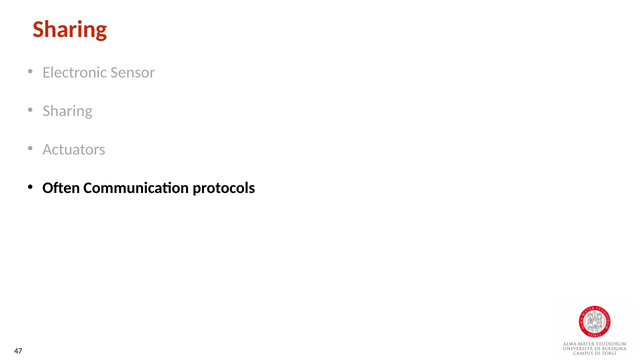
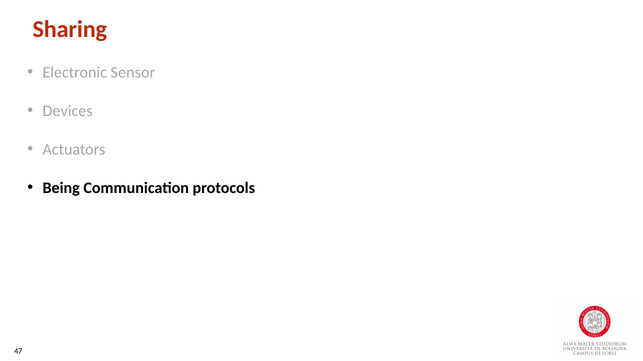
Sharing: Sharing -> Devices (68, 111)
Often: Often -> Being (61, 188)
